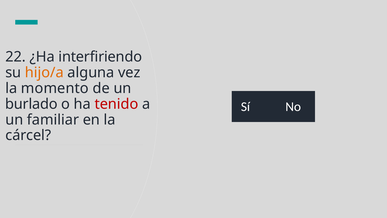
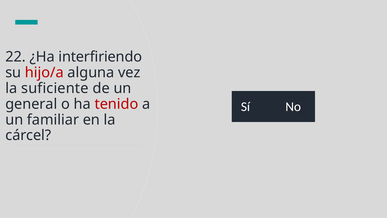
hijo/a colour: orange -> red (44, 73)
momento: momento -> suficiente (55, 88)
burlado: burlado -> general (31, 104)
